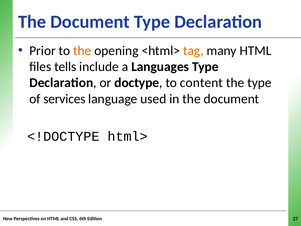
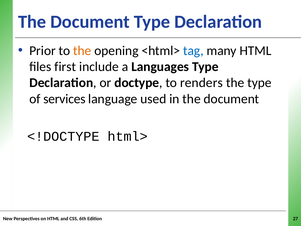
tag colour: orange -> blue (193, 51)
tells: tells -> first (65, 67)
content: content -> renders (201, 83)
